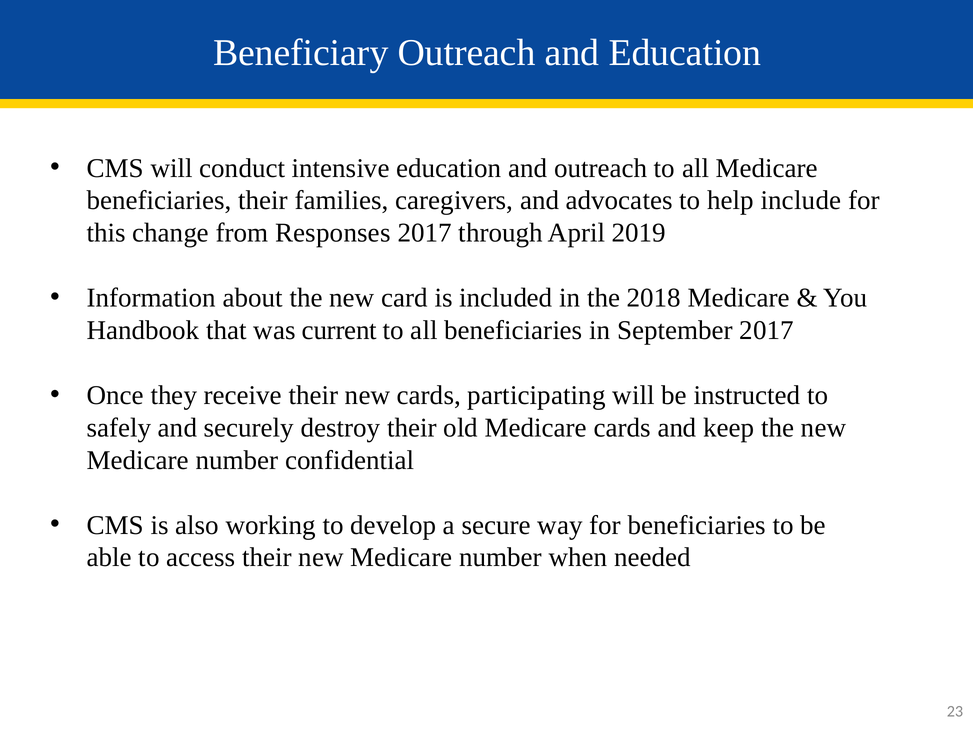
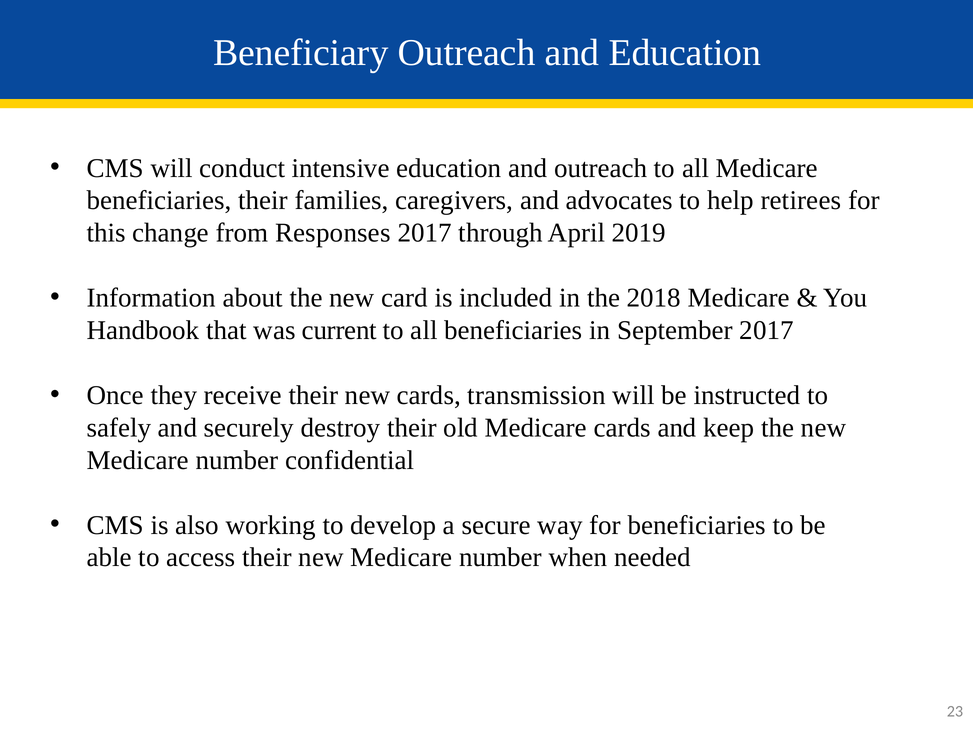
include: include -> retirees (801, 200)
participating: participating -> transmission (537, 395)
